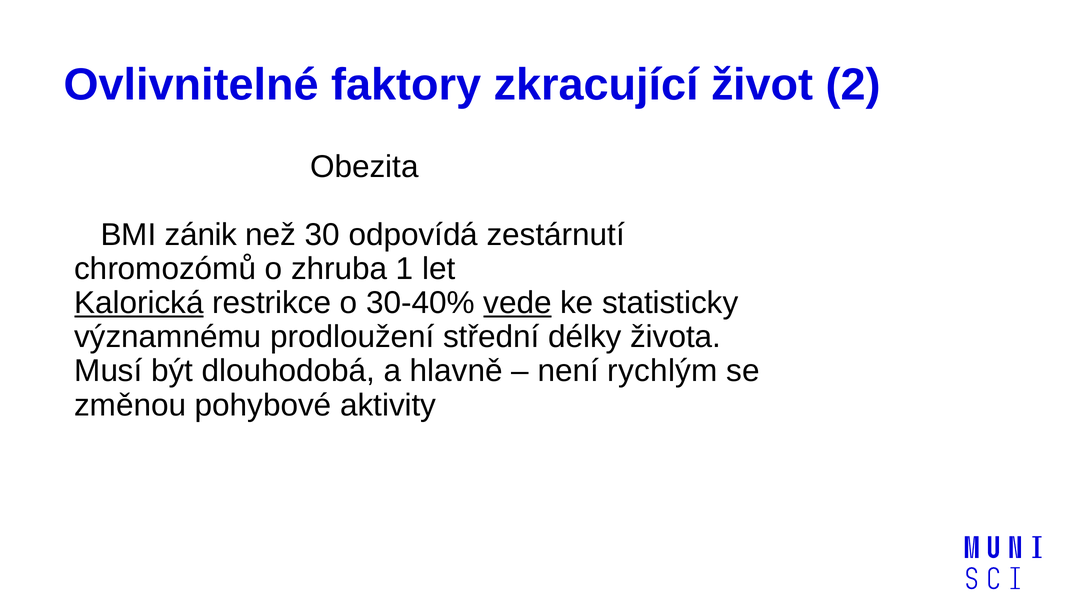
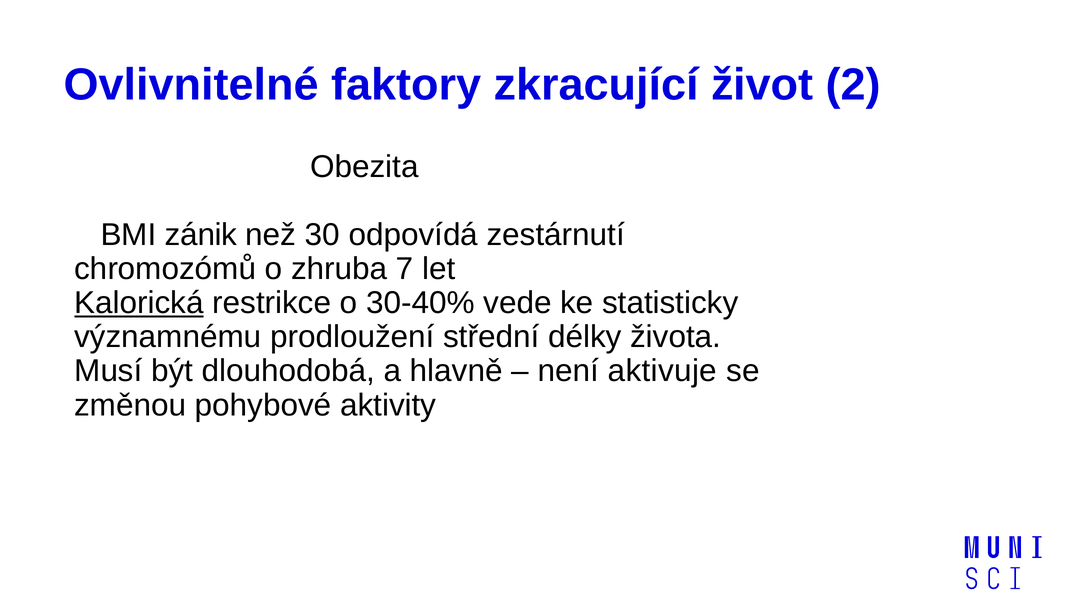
1: 1 -> 7 (405, 269)
vede underline: present -> none (517, 303)
rychlým: rychlým -> aktivuje (662, 371)
